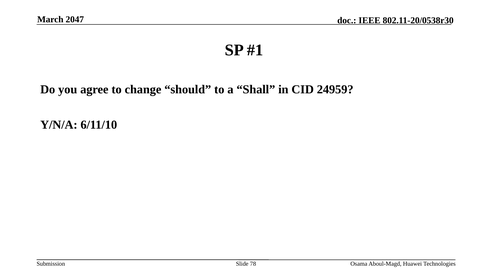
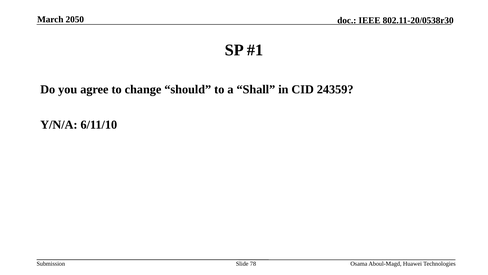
2047: 2047 -> 2050 (75, 19)
24959: 24959 -> 24359 (335, 89)
